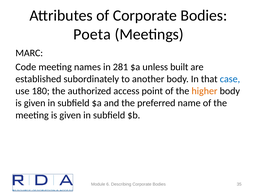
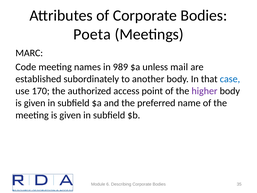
281: 281 -> 989 (120, 67)
built: built -> mail (179, 67)
180: 180 -> 170 (41, 91)
higher colour: orange -> purple (204, 91)
